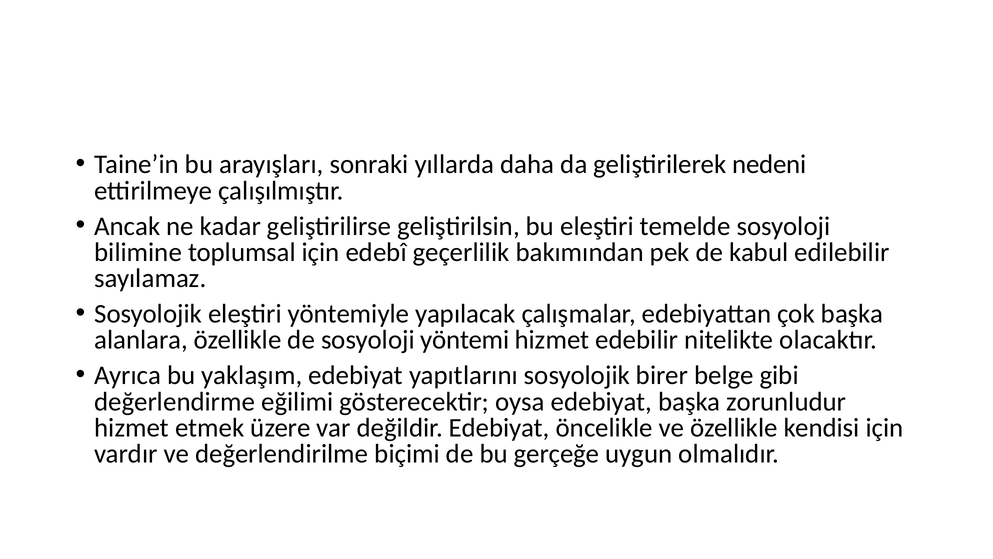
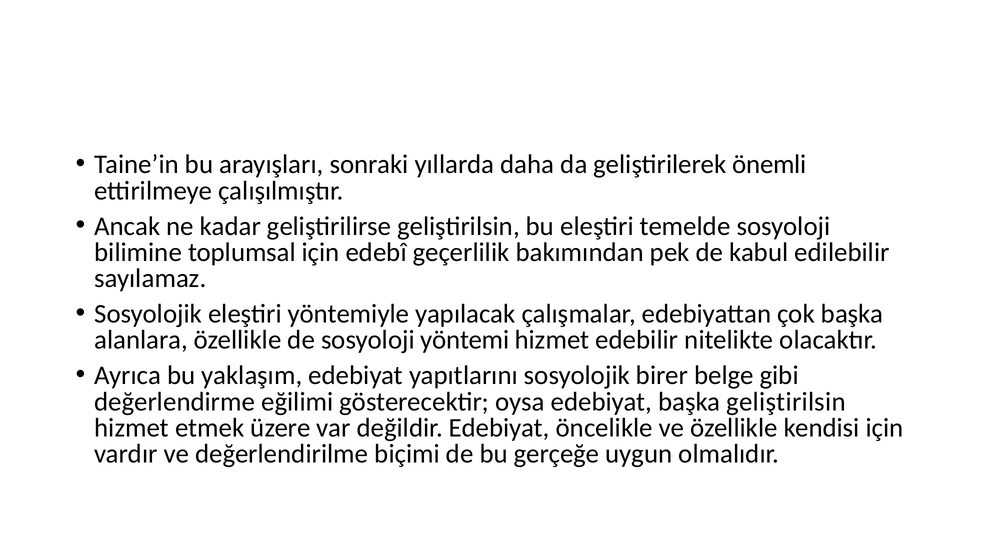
nedeni: nedeni -> önemli (769, 164)
başka zorunludur: zorunludur -> geliştirilsin (786, 401)
